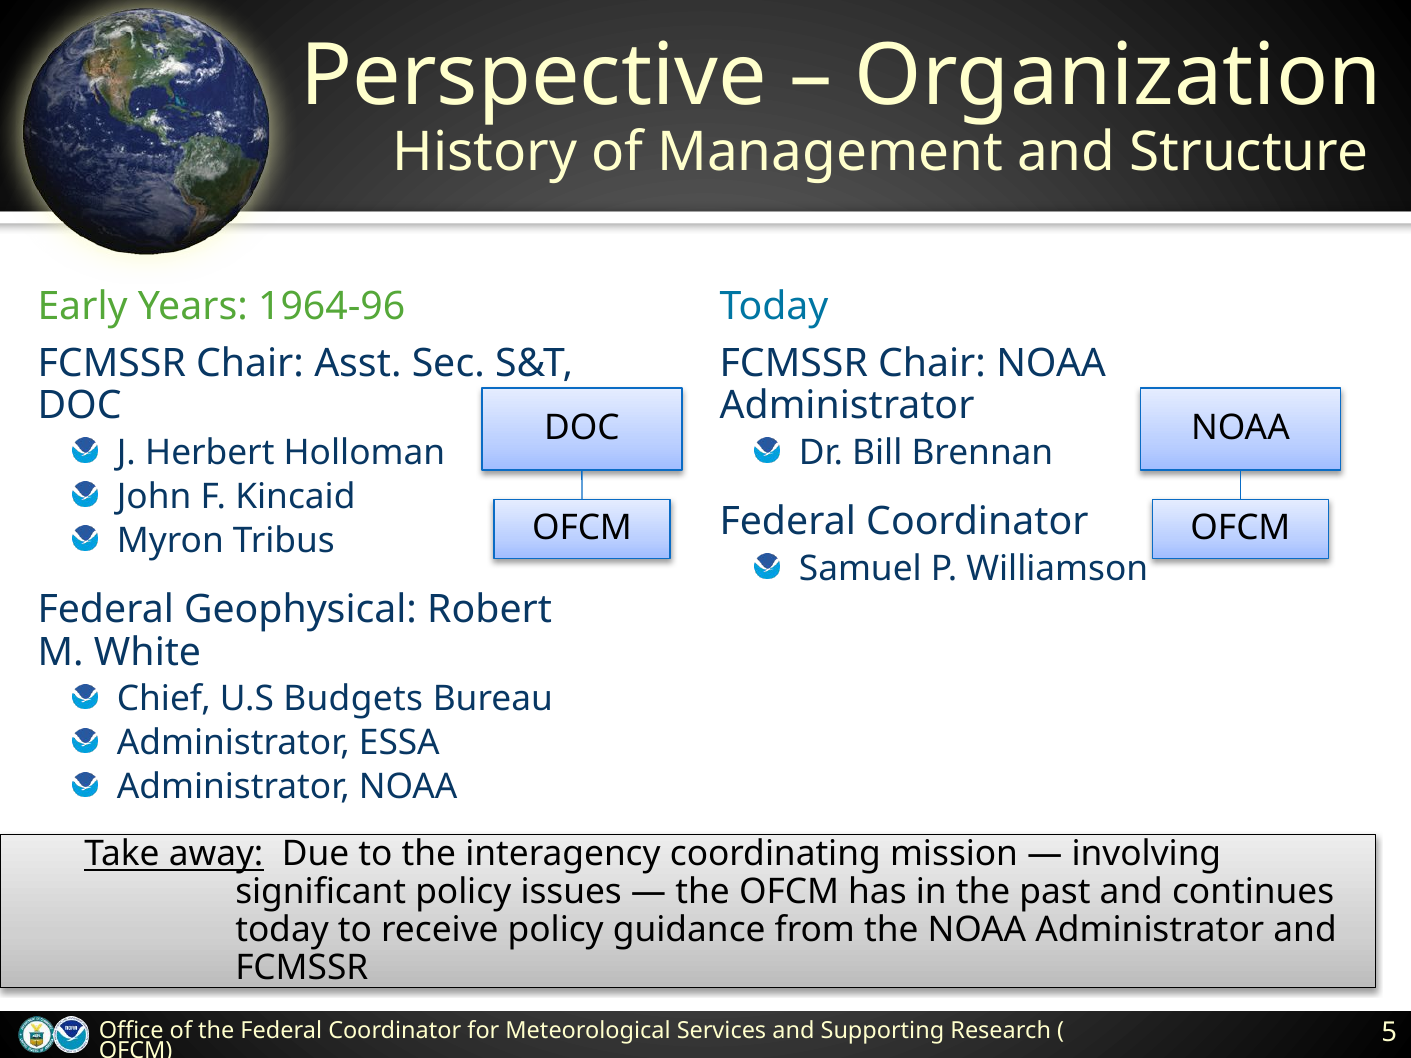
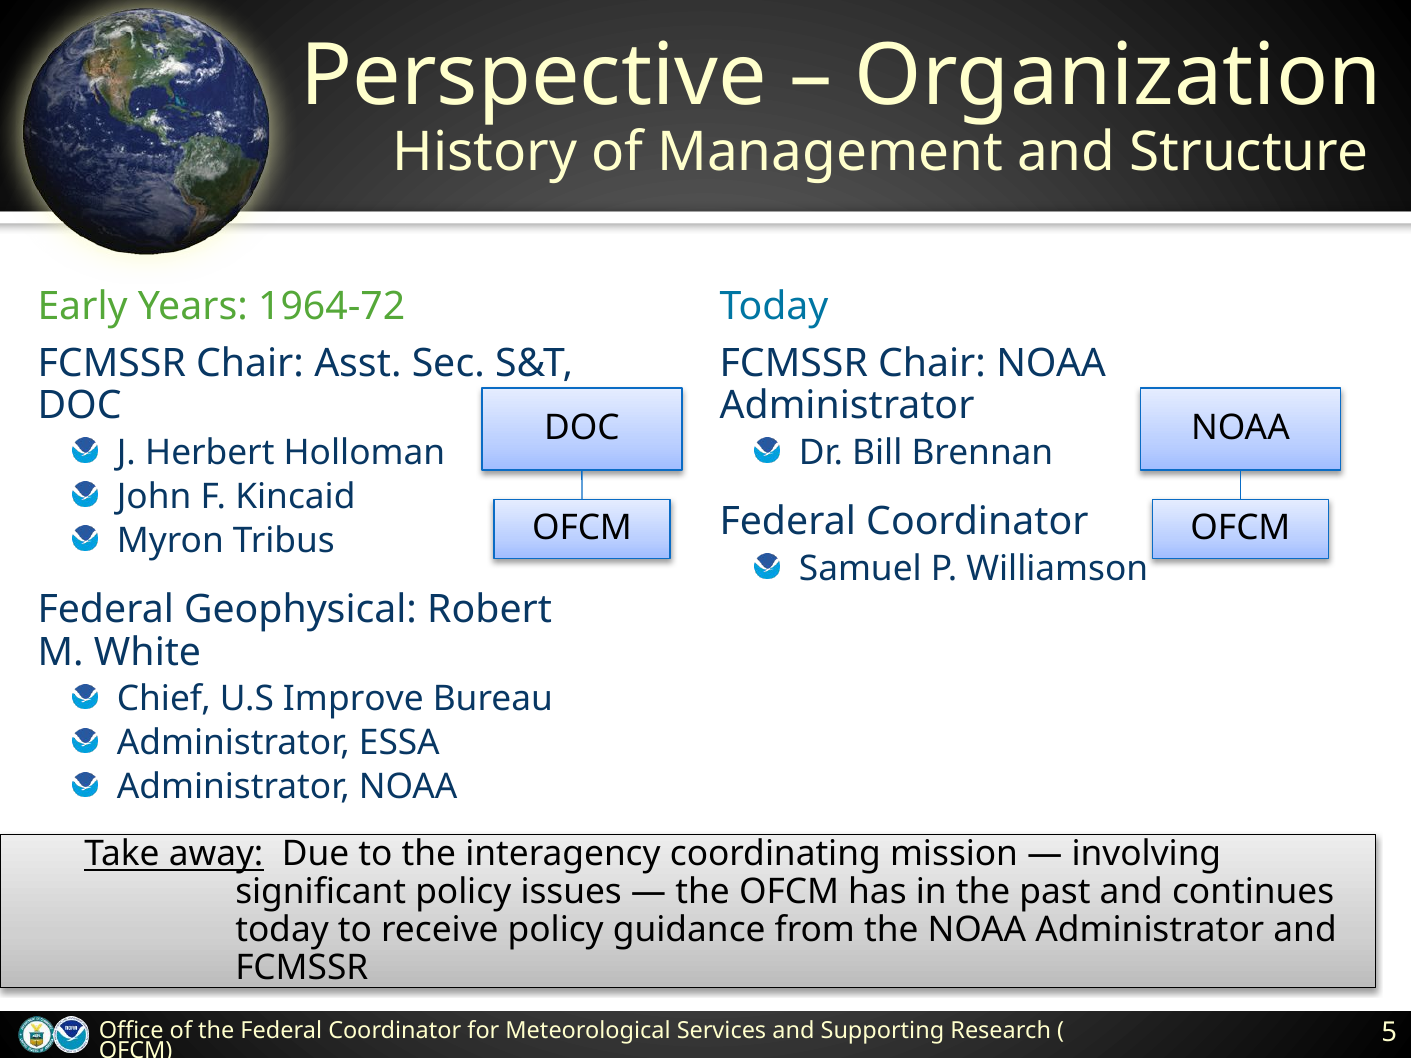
1964-96: 1964-96 -> 1964-72 (332, 307)
Budgets: Budgets -> Improve (353, 699)
